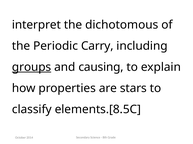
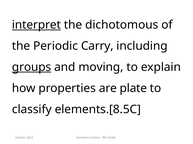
interpret underline: none -> present (36, 25)
causing: causing -> moving (101, 67)
stars: stars -> plate (133, 89)
